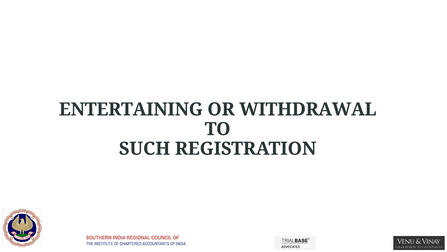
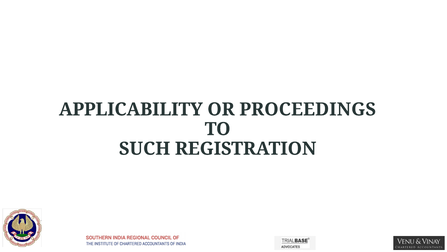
ENTERTAINING: ENTERTAINING -> APPLICABILITY (131, 109)
WITHDRAWAL: WITHDRAWAL -> PROCEEDINGS (308, 109)
